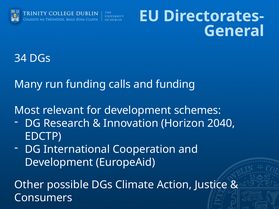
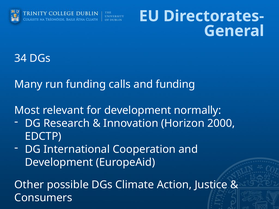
schemes: schemes -> normally (198, 111)
2040: 2040 -> 2000 (221, 124)
